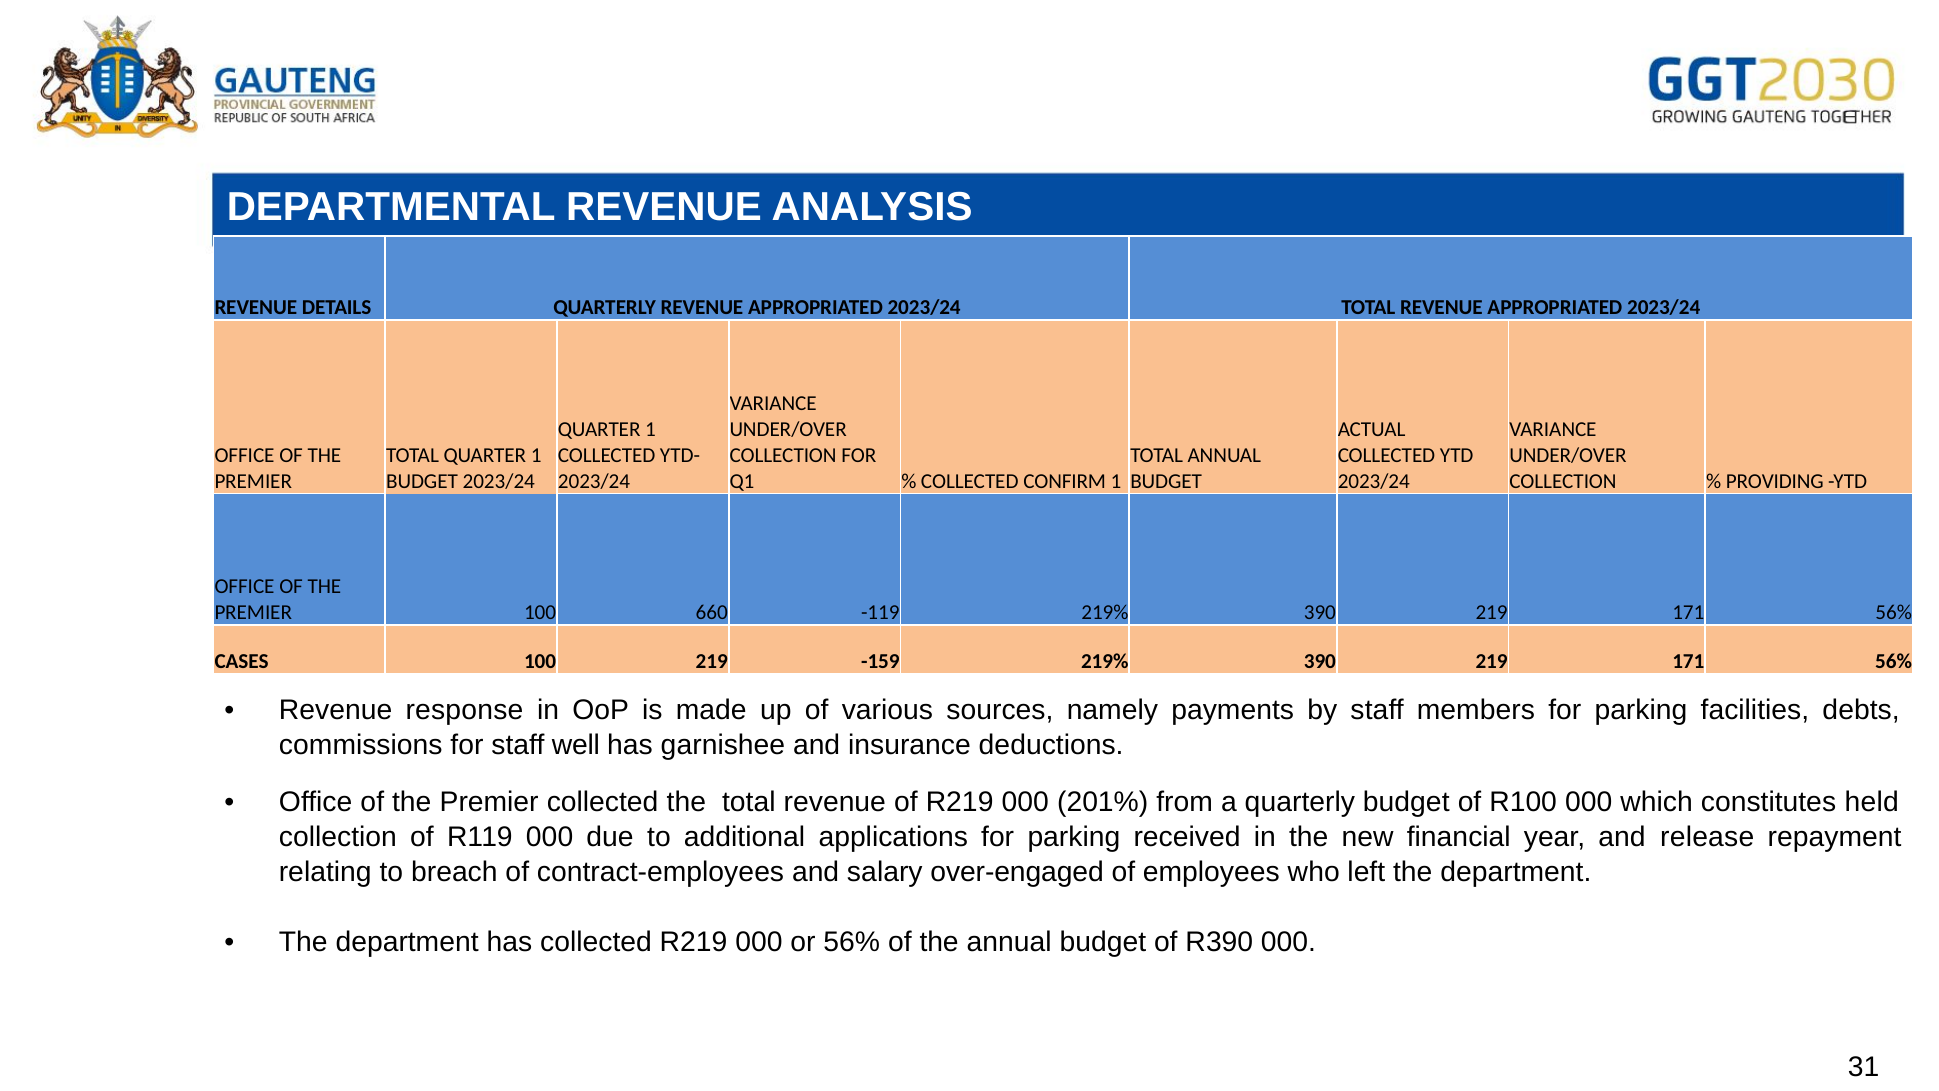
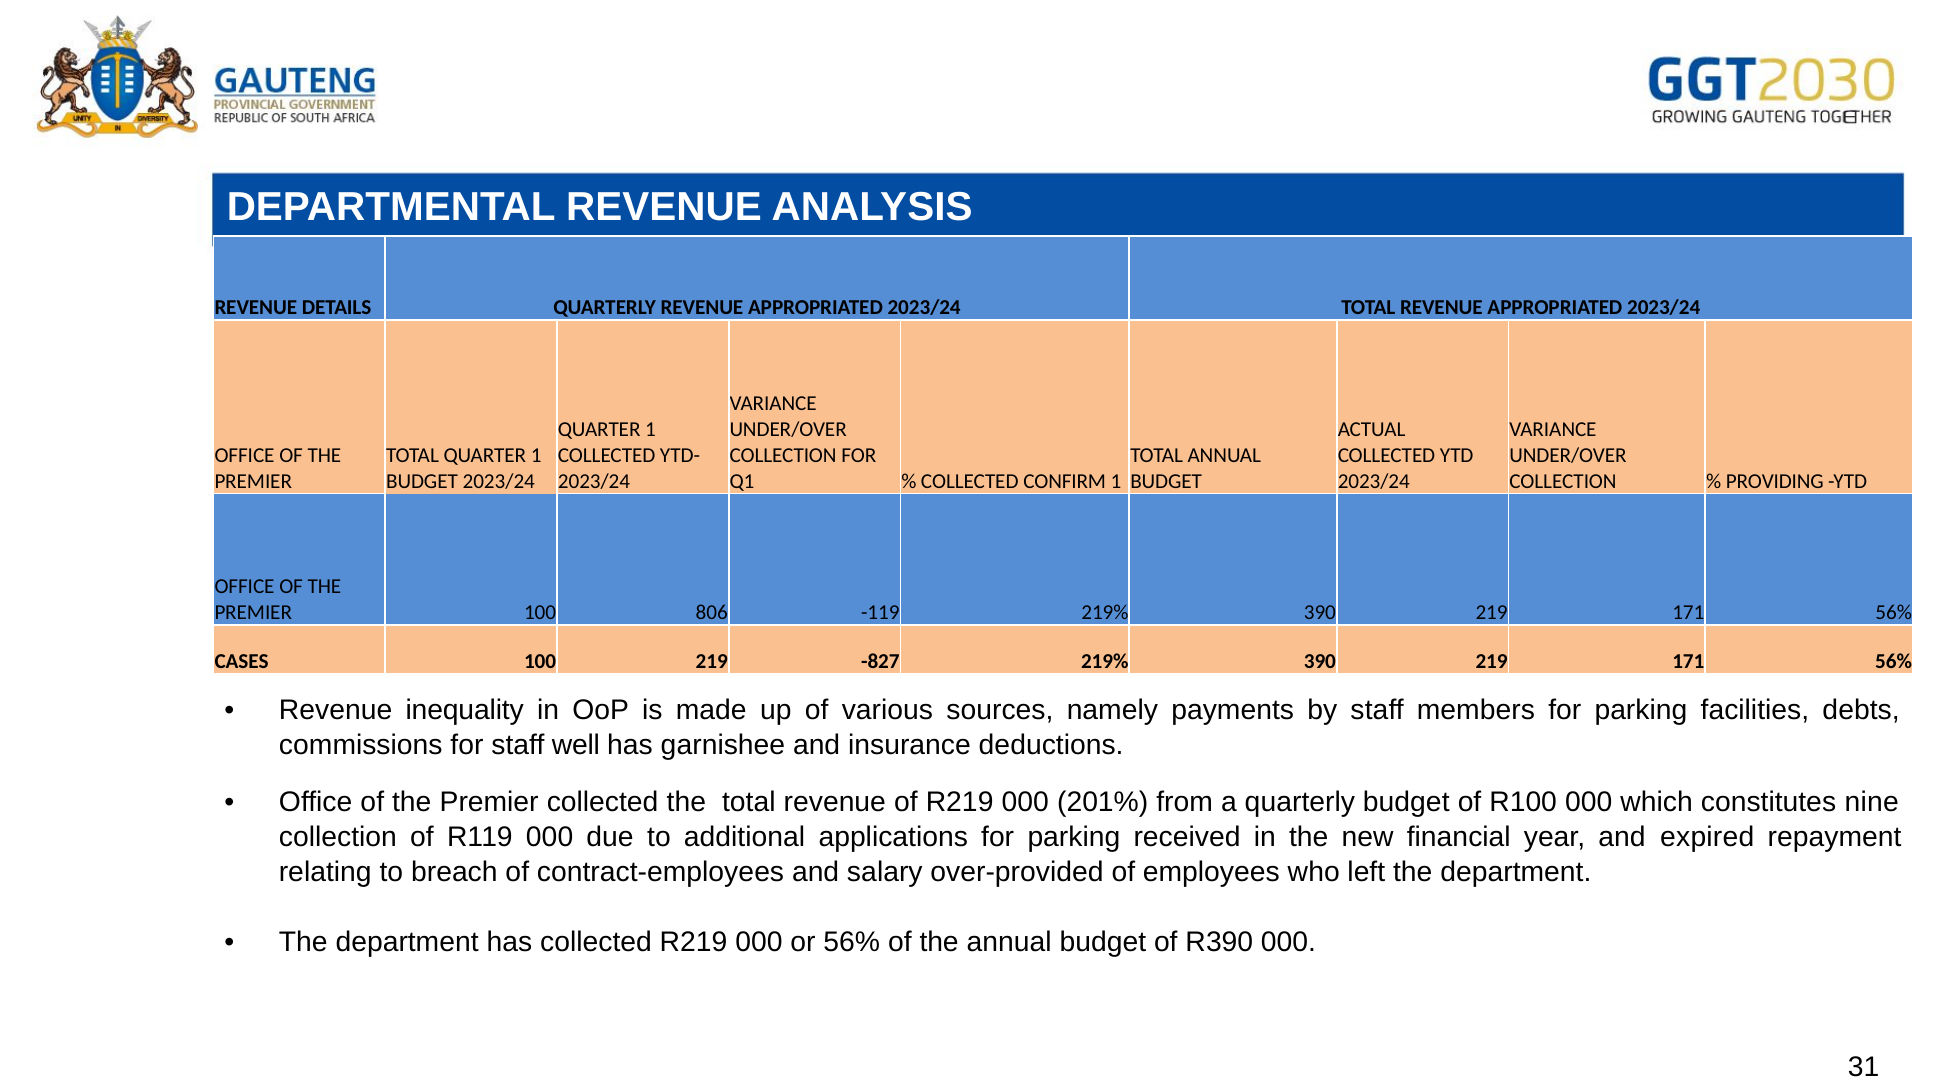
660: 660 -> 806 (712, 612)
-159: -159 -> -827 (880, 661)
response: response -> inequality (465, 710)
held: held -> nine (1872, 802)
release: release -> expired (1707, 837)
over-engaged: over-engaged -> over-provided (1017, 872)
